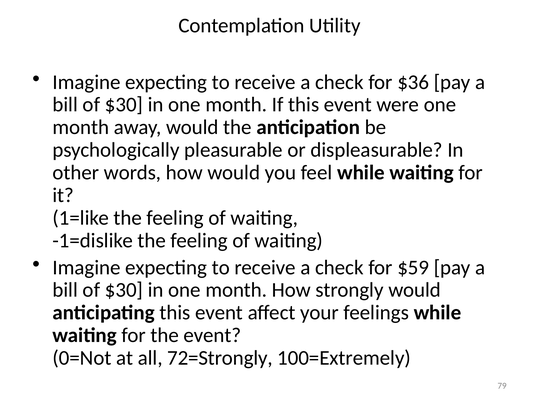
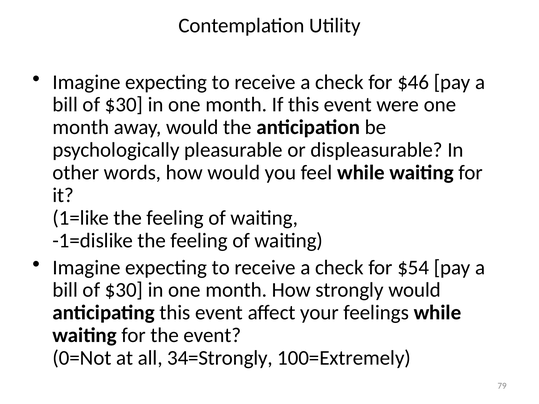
$36: $36 -> $46 (413, 82)
$59: $59 -> $54 (413, 268)
72=Strongly: 72=Strongly -> 34=Strongly (220, 358)
